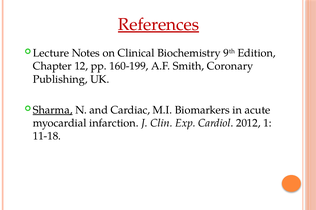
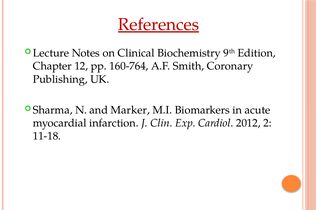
160-199: 160-199 -> 160-764 (129, 66)
Sharma underline: present -> none (53, 110)
Cardiac: Cardiac -> Marker (130, 110)
1: 1 -> 2 (267, 123)
